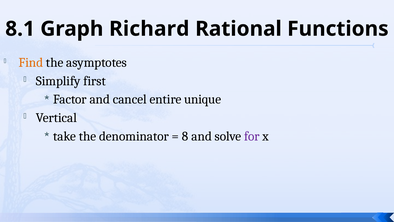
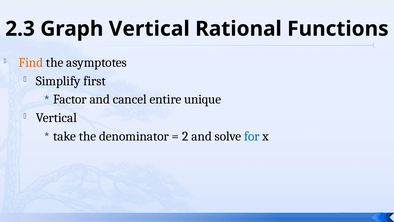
8.1: 8.1 -> 2.3 (20, 29)
Graph Richard: Richard -> Vertical (149, 29)
8: 8 -> 2 (185, 136)
for colour: purple -> blue (252, 136)
